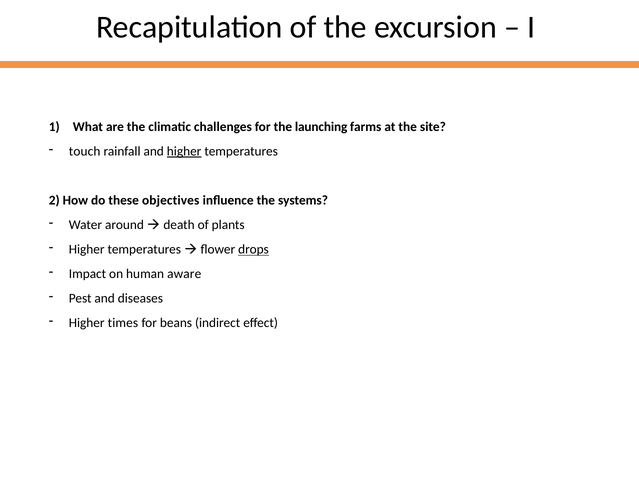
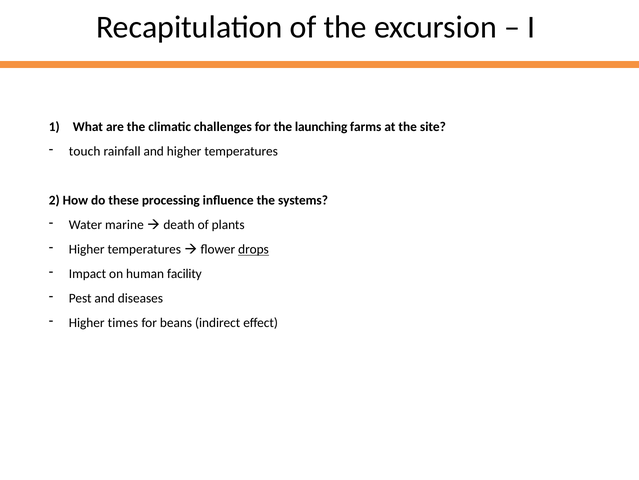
higher underline: present -> none (184, 151)
objectives: objectives -> processing (171, 200)
around: around -> marine (124, 225)
aware: aware -> facility (184, 274)
